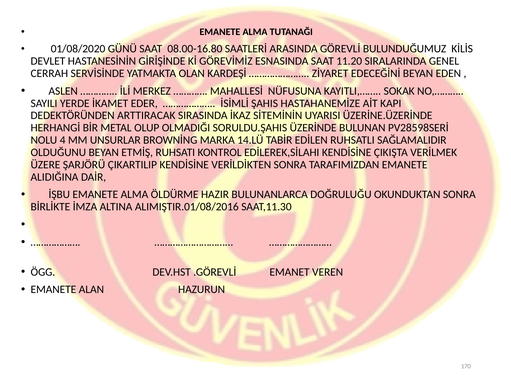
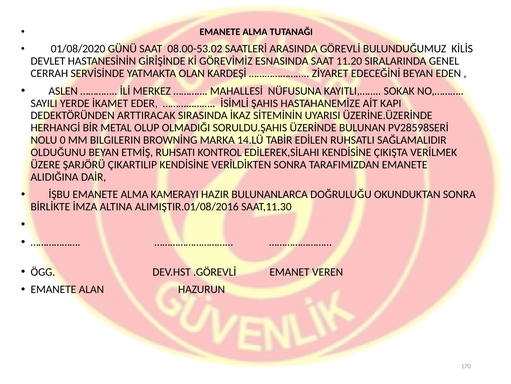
08.00-16.80: 08.00-16.80 -> 08.00-53.02 (195, 49)
4: 4 -> 0 (63, 140)
UNSURLAR: UNSURLAR -> BILGILERIN (115, 140)
ÖLDÜRME: ÖLDÜRME -> KAMERAYI (175, 194)
